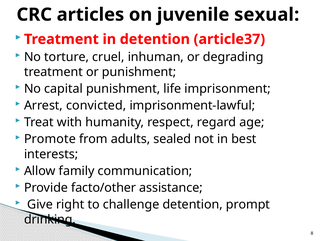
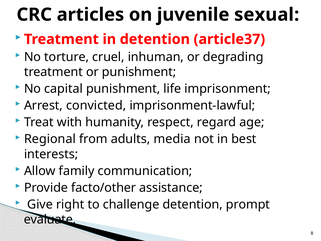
Promote: Promote -> Regional (50, 139)
sealed: sealed -> media (172, 139)
drinking: drinking -> evaluate (50, 219)
